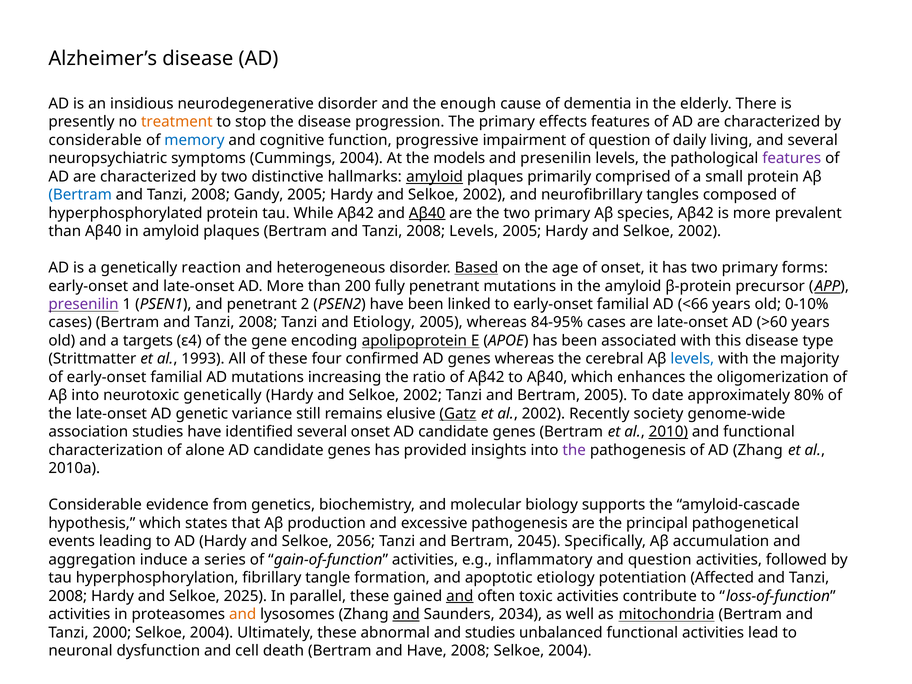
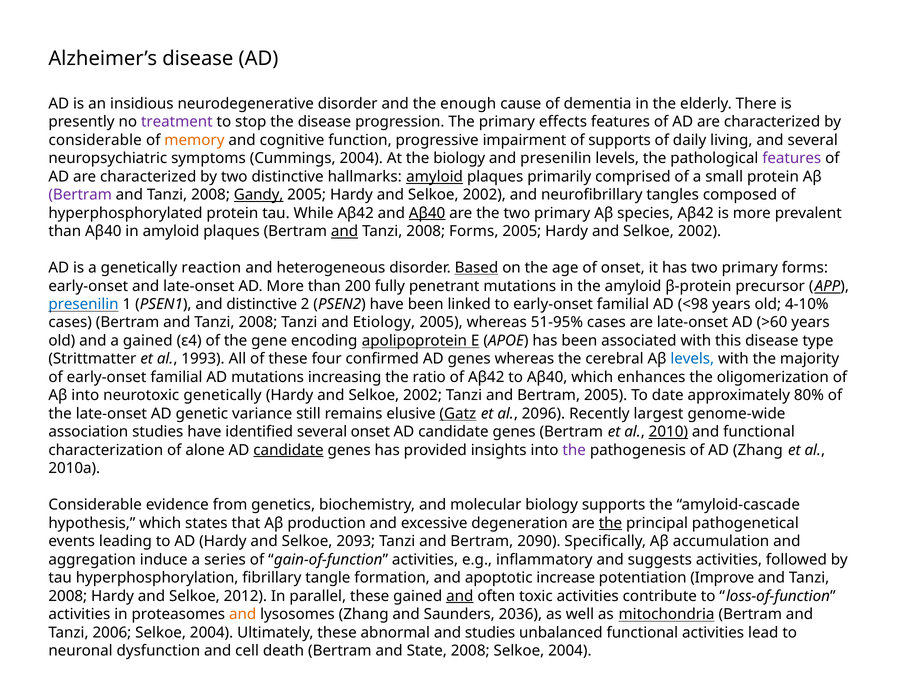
treatment colour: orange -> purple (177, 122)
memory colour: blue -> orange (194, 140)
of question: question -> supports (620, 140)
the models: models -> biology (459, 158)
Bertram colour: blue -> purple (80, 195)
Gandy underline: none -> present (259, 195)
and underline: none -> present (345, 231)
2008 Levels: Levels -> Forms (474, 231)
presenilin colour: purple -> blue (83, 304)
and penetrant: penetrant -> distinctive (262, 304)
<66: <66 -> <98 (693, 304)
0-10%: 0-10% -> 4-10% (807, 304)
84-95%: 84-95% -> 51-95% (557, 322)
a targets: targets -> gained (148, 341)
al 2002: 2002 -> 2096 (543, 414)
society: society -> largest (658, 414)
candidate underline: none -> present (289, 450)
excessive pathogenesis: pathogenesis -> degeneration (520, 523)
the underline: none -> present (610, 523)
2056: 2056 -> 2093 (356, 541)
2045: 2045 -> 2090 (539, 541)
and question: question -> suggests (660, 560)
apoptotic etiology: etiology -> increase (566, 578)
Affected: Affected -> Improve (722, 578)
2025: 2025 -> 2012 (245, 596)
and underline: present -> none (406, 614)
2034: 2034 -> 2036 (520, 614)
2000: 2000 -> 2006 (112, 633)
and Have: Have -> State (427, 651)
